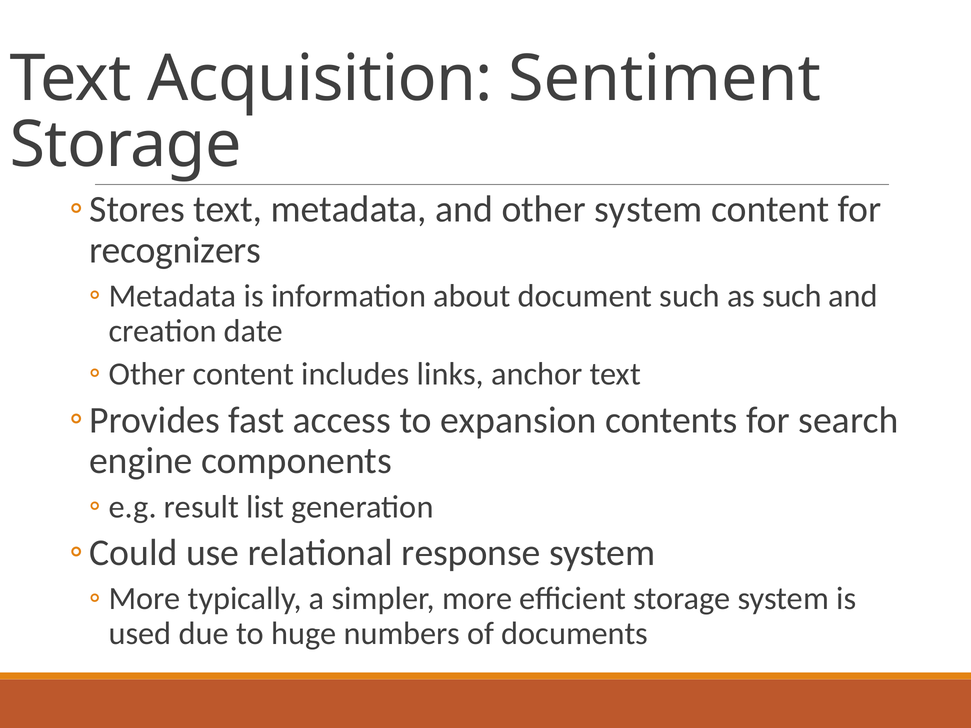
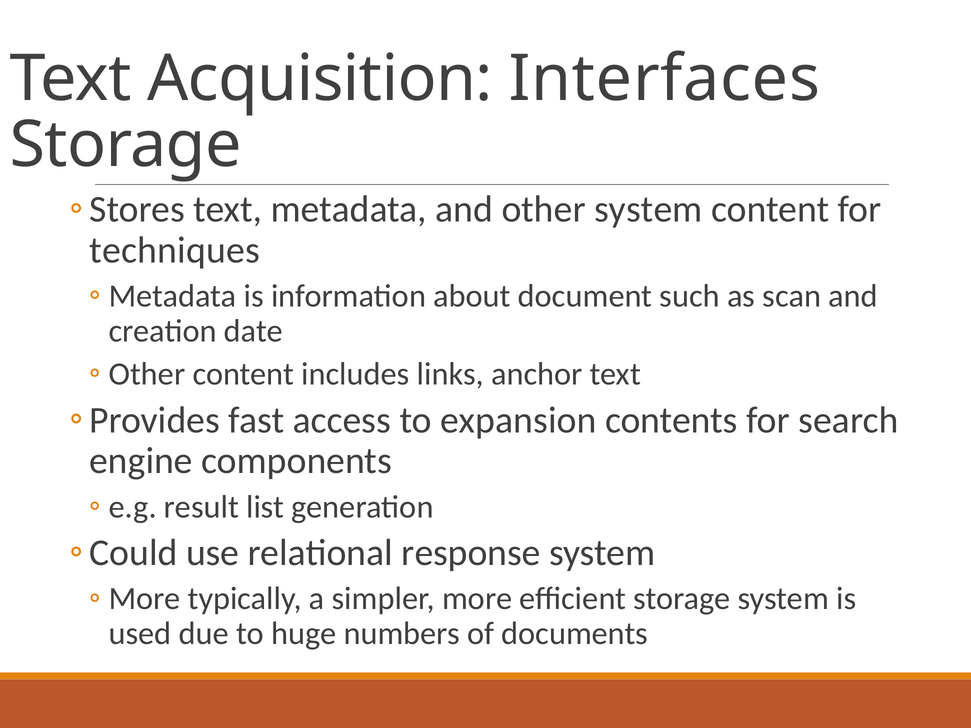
Sentiment: Sentiment -> Interfaces (664, 79)
recognizers: recognizers -> techniques (175, 250)
as such: such -> scan (792, 296)
